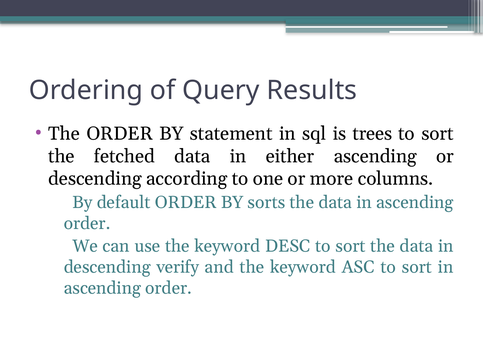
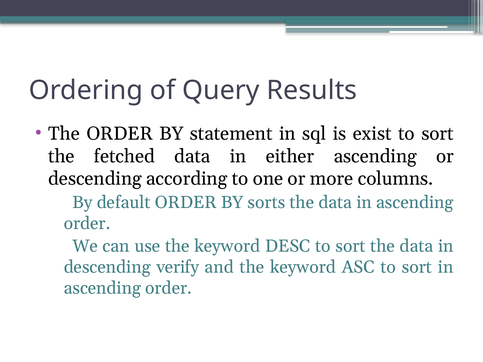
trees: trees -> exist (372, 134)
